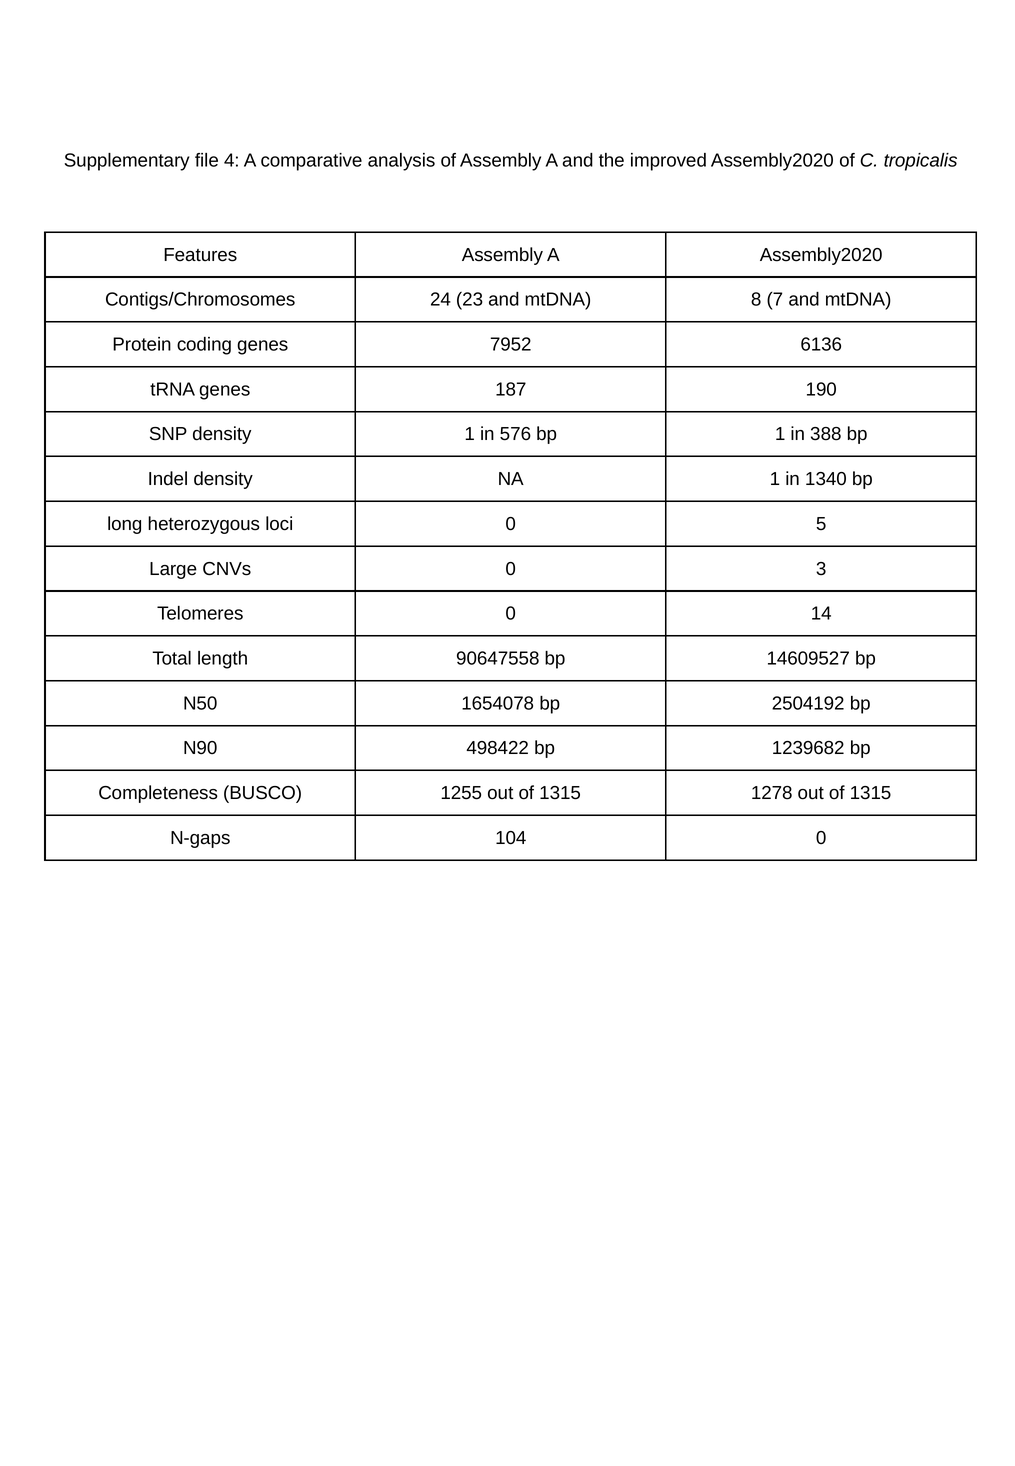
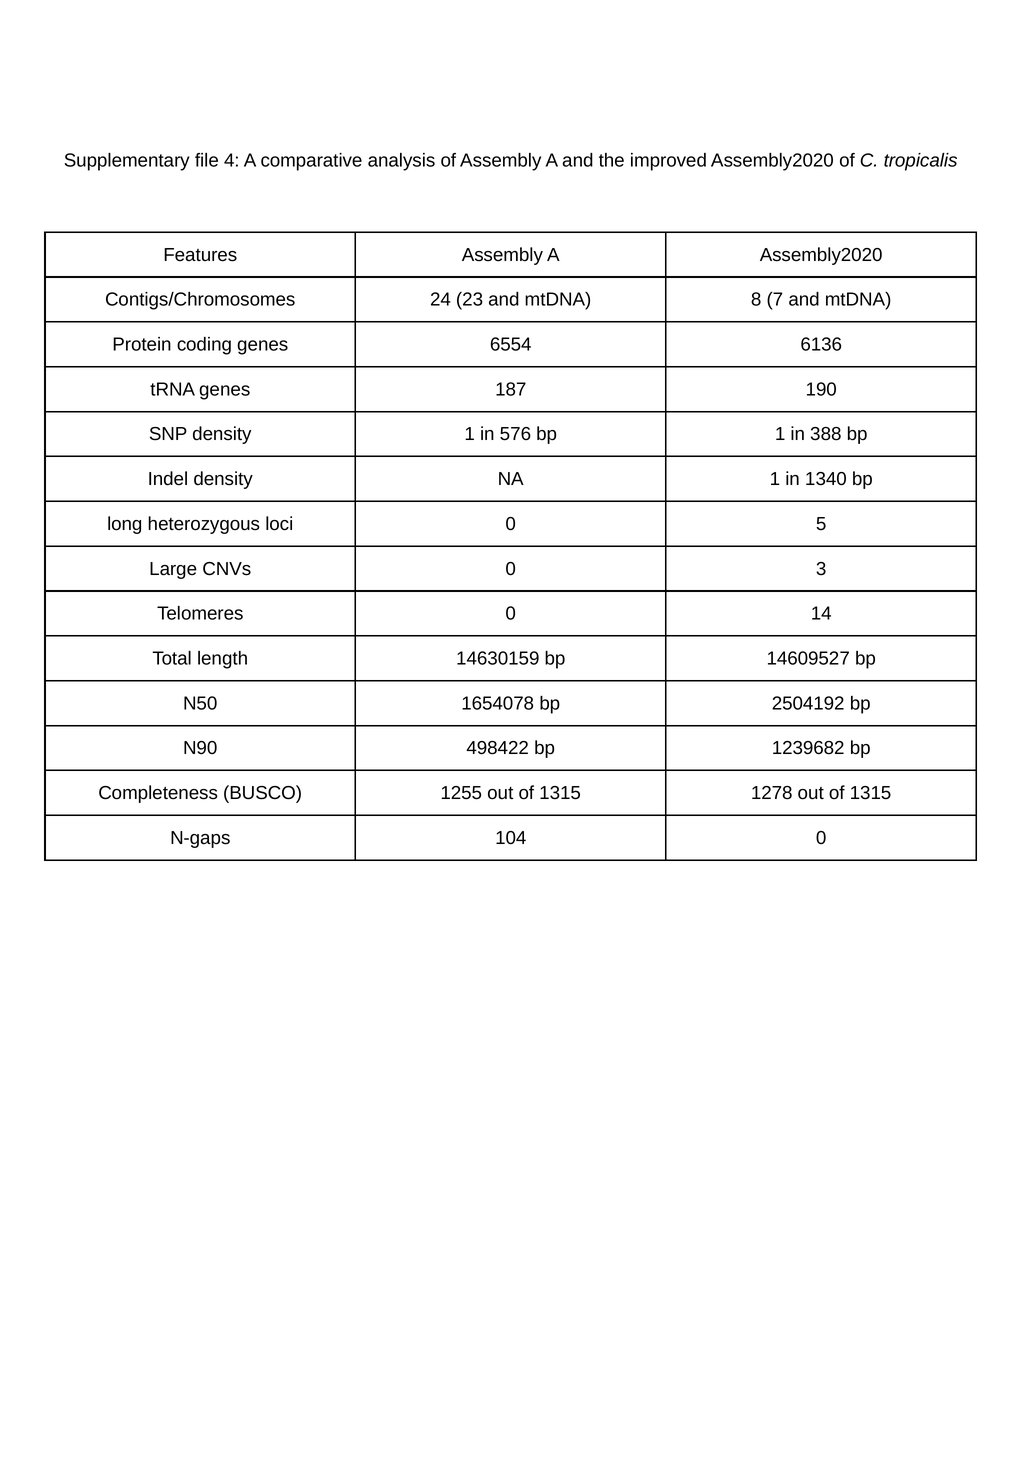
7952: 7952 -> 6554 (511, 345)
90647558: 90647558 -> 14630159 (498, 659)
